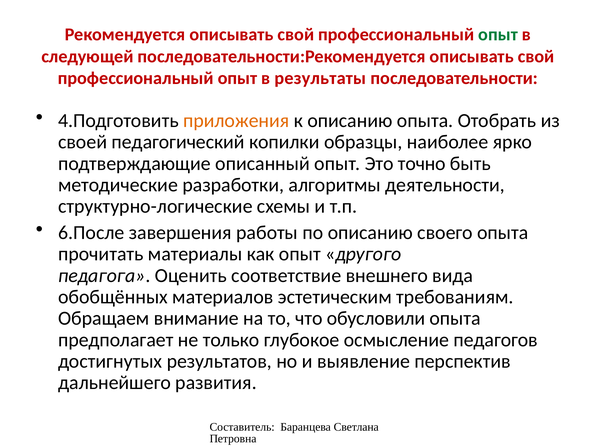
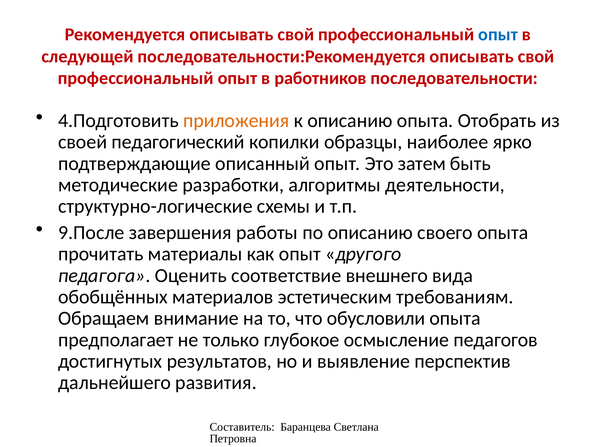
опыт colour: green -> blue (498, 35)
результаты: результаты -> работников (320, 78)
точно: точно -> затем (422, 163)
6.После: 6.После -> 9.После (91, 233)
